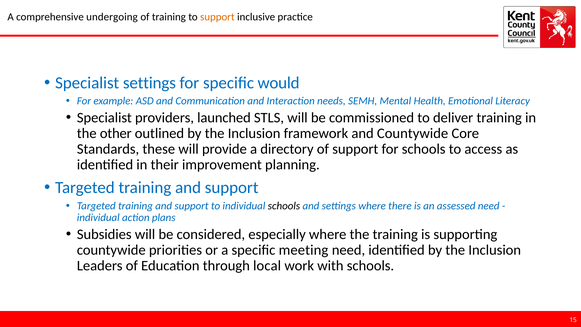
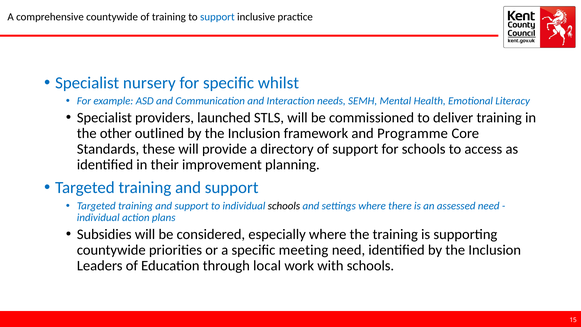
comprehensive undergoing: undergoing -> countywide (112, 17)
support colour: orange -> blue (217, 17)
Specialist settings: settings -> nursery (149, 83)
would: would -> whilst (278, 83)
and Countywide: Countywide -> Programme (413, 133)
